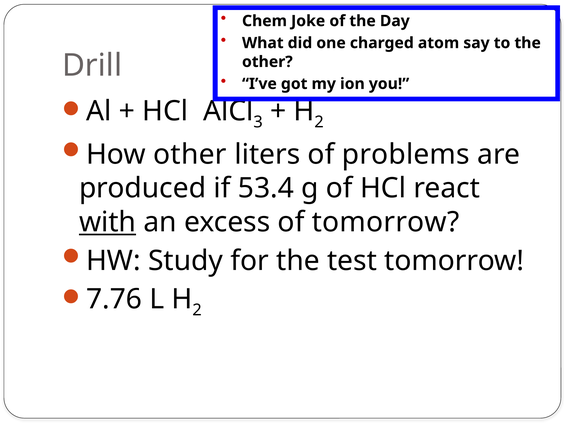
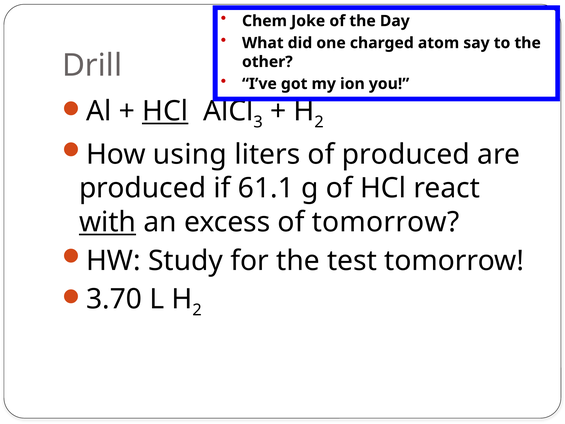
HCl underline: none -> present (165, 111)
How other: other -> using (190, 154)
of problems: problems -> produced (406, 154)
53.4: 53.4 -> 61.1 (266, 188)
7.76: 7.76 -> 3.70 (114, 299)
